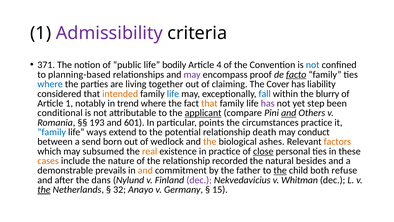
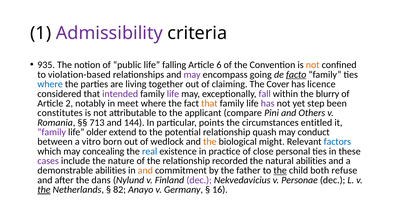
371: 371 -> 935 (46, 65)
bodily: bodily -> falling (174, 65)
4: 4 -> 6 (219, 65)
not colour: blue -> orange (313, 65)
planning-based: planning-based -> violation-based (79, 74)
proof: proof -> going (261, 74)
liability: liability -> licence (321, 84)
intended colour: orange -> purple (120, 94)
life colour: blue -> purple (173, 94)
fall colour: blue -> purple (265, 94)
Article 1: 1 -> 2 (69, 103)
trend: trend -> meet (128, 103)
conditional: conditional -> constitutes (60, 113)
applicant underline: present -> none (203, 113)
and underline: present -> none (289, 113)
193: 193 -> 713 (97, 122)
601: 601 -> 144 (134, 122)
circumstances practice: practice -> entitled (317, 122)
family colour: blue -> purple (52, 132)
ways: ways -> older (97, 132)
death: death -> quash (265, 132)
send: send -> vitro (91, 141)
ashes: ashes -> might (272, 141)
factors colour: orange -> blue (337, 141)
subsumed: subsumed -> concealing (103, 151)
real colour: orange -> blue (150, 151)
close underline: present -> none (263, 151)
cases colour: orange -> purple (48, 161)
natural besides: besides -> abilities (311, 161)
demonstrable prevails: prevails -> abilities (111, 170)
Whitman: Whitman -> Personae (300, 180)
32: 32 -> 82 (120, 189)
15: 15 -> 16 (220, 189)
